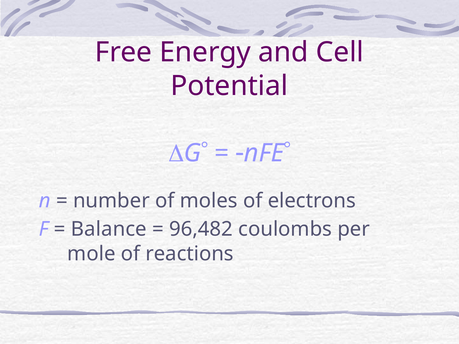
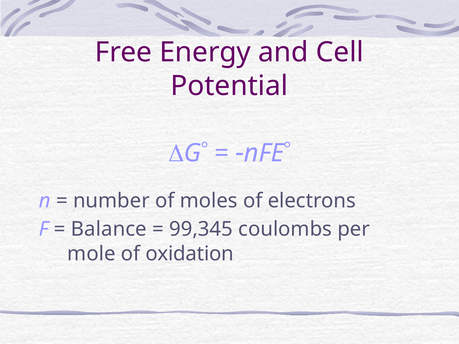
96,482: 96,482 -> 99,345 (201, 229)
reactions: reactions -> oxidation (190, 254)
